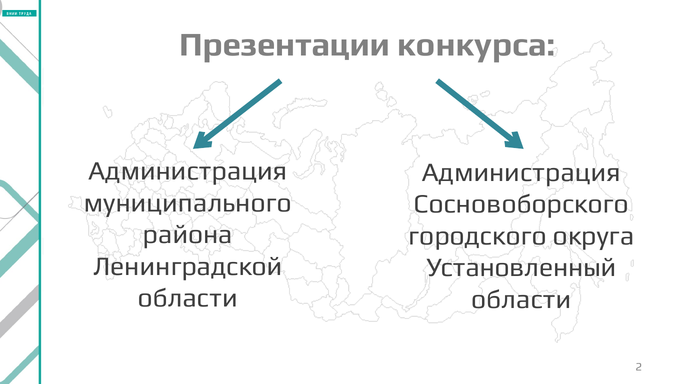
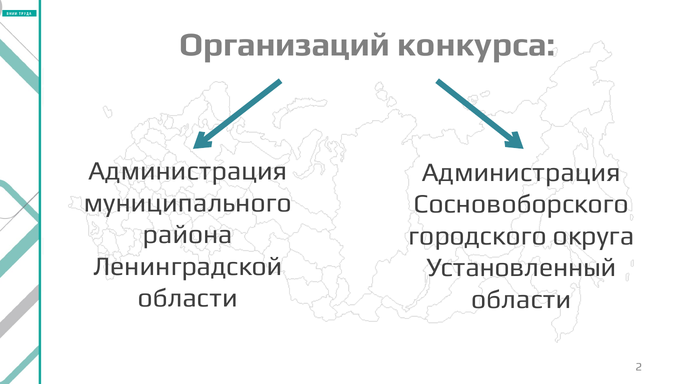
Презентации: Презентации -> Организаций (285, 45)
